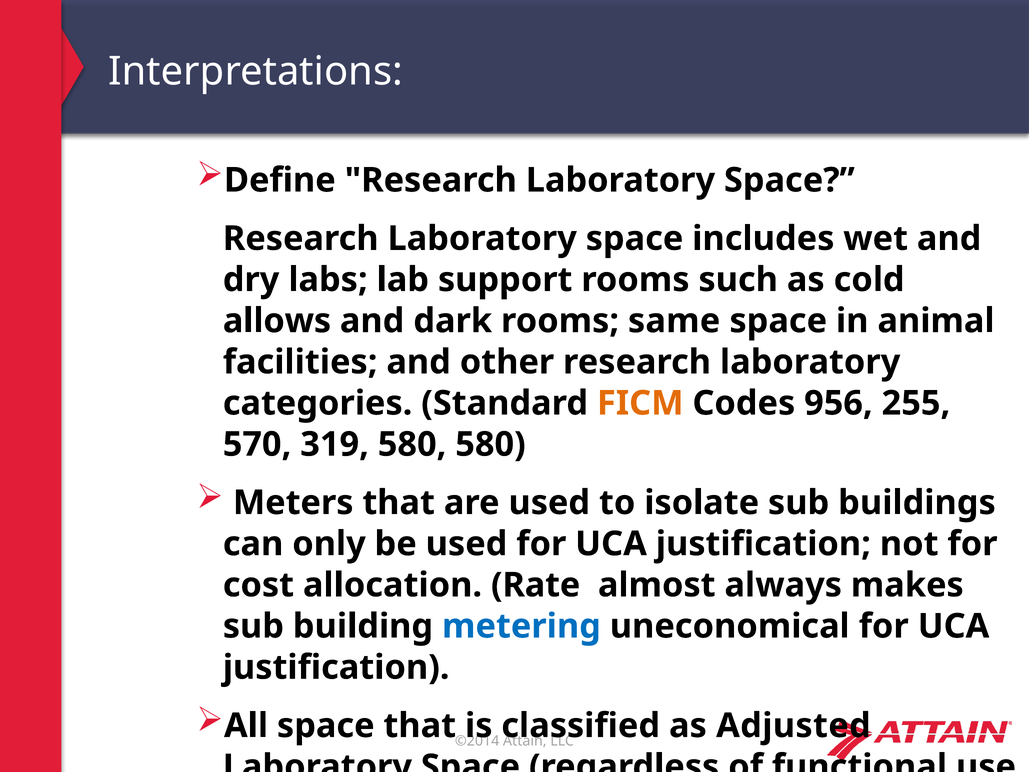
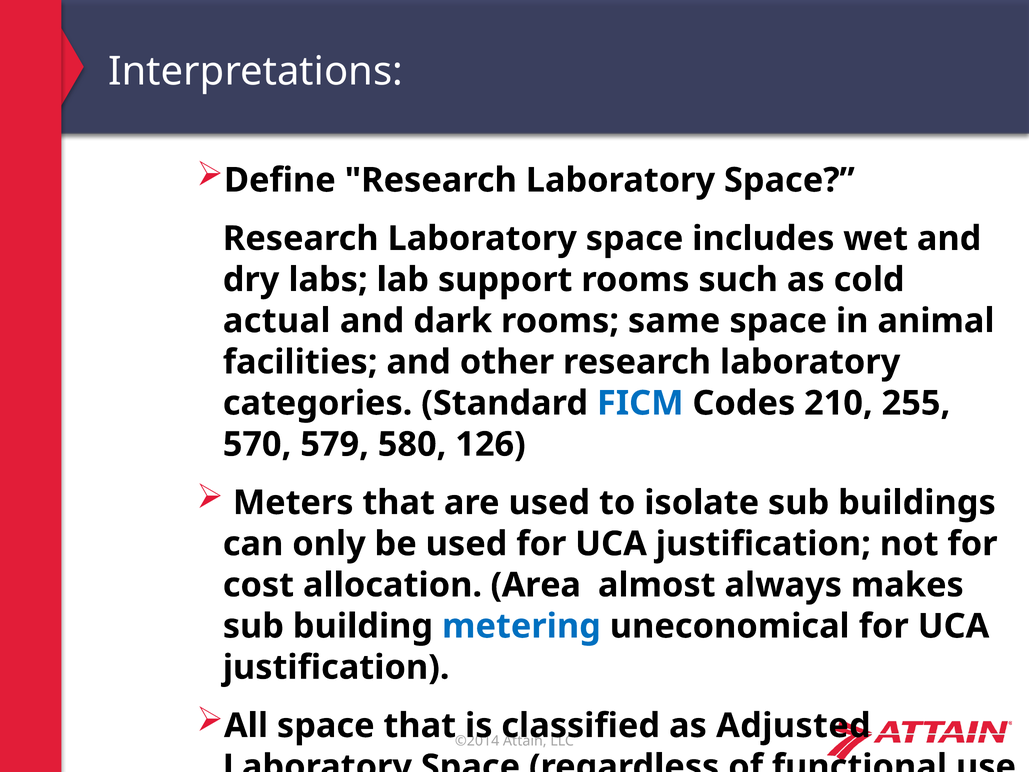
allows: allows -> actual (277, 321)
FICM colour: orange -> blue (640, 403)
956: 956 -> 210 (838, 403)
319: 319 -> 579 (335, 444)
580 580: 580 -> 126 (491, 444)
Rate: Rate -> Area (536, 585)
